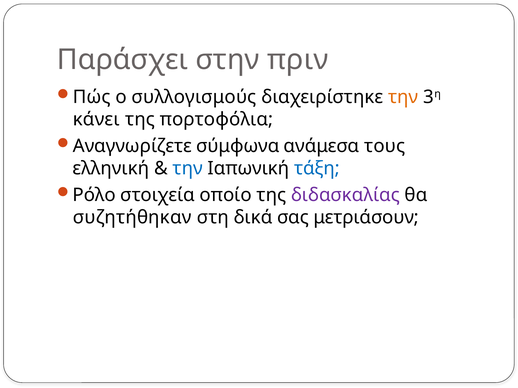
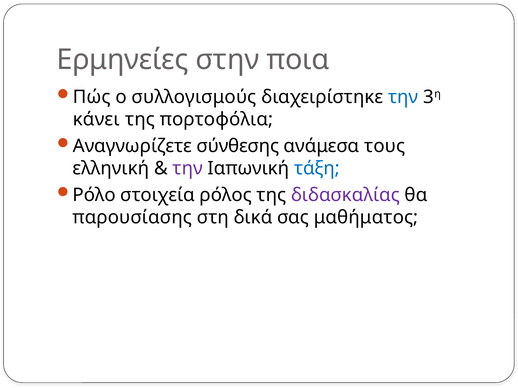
Παράσχει: Παράσχει -> Ερμηνείες (123, 60)
πριν: πριν -> ποια (298, 60)
την colour: orange -> blue (403, 97)
σύμφωνα: σύμφωνα -> σύνθεσης (238, 146)
την colour: blue -> purple (188, 169)
οποίο: οποίο -> ρόλος (226, 195)
συζητήθηκαν: συζητήθηκαν -> παρουσίασης (132, 218)
μετριάσουν: μετριάσουν -> μαθήματος (366, 218)
